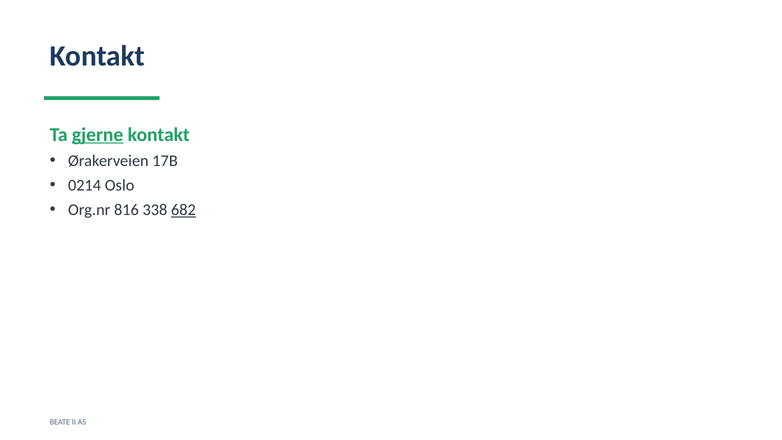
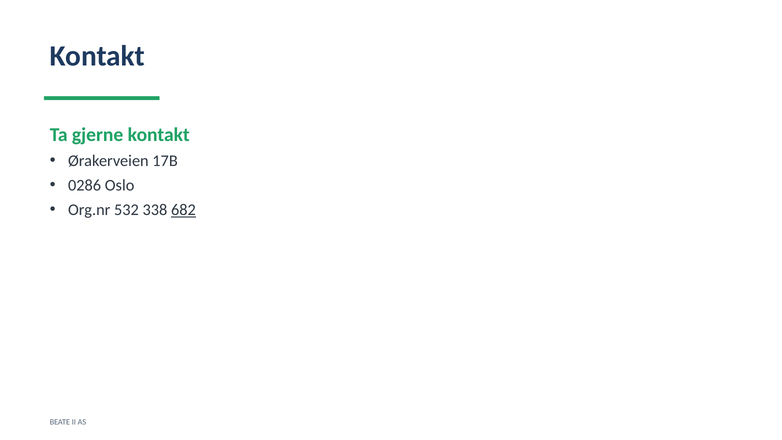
gjerne underline: present -> none (98, 135)
0214: 0214 -> 0286 (85, 185)
816: 816 -> 532 (126, 210)
